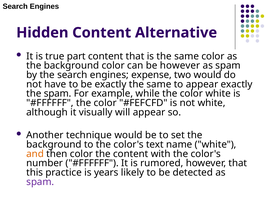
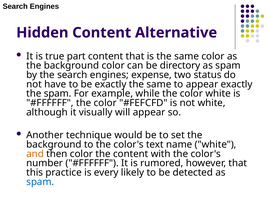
be however: however -> directory (180, 66)
two would: would -> status (208, 75)
years: years -> every (106, 173)
spam colour: purple -> blue (40, 182)
